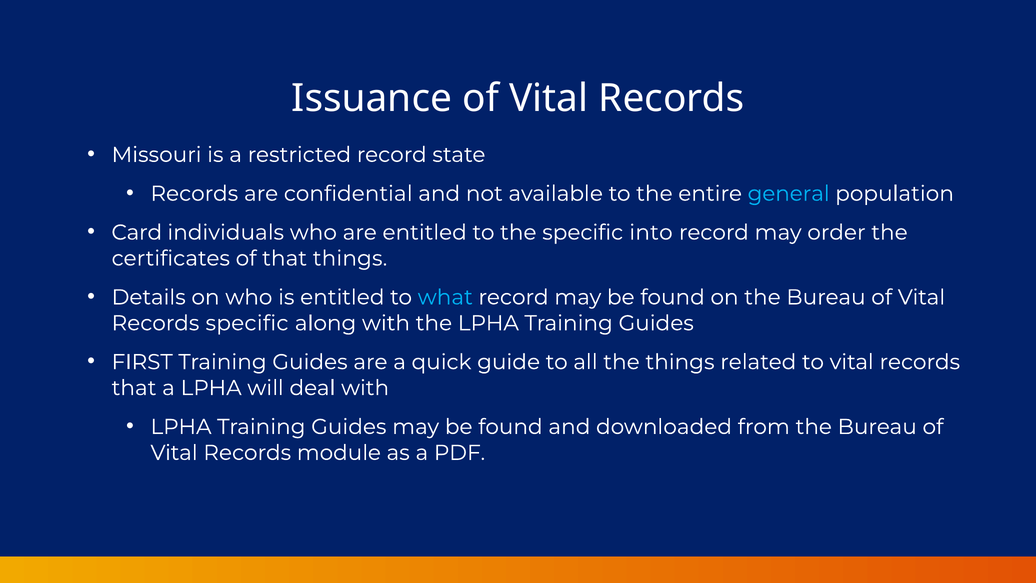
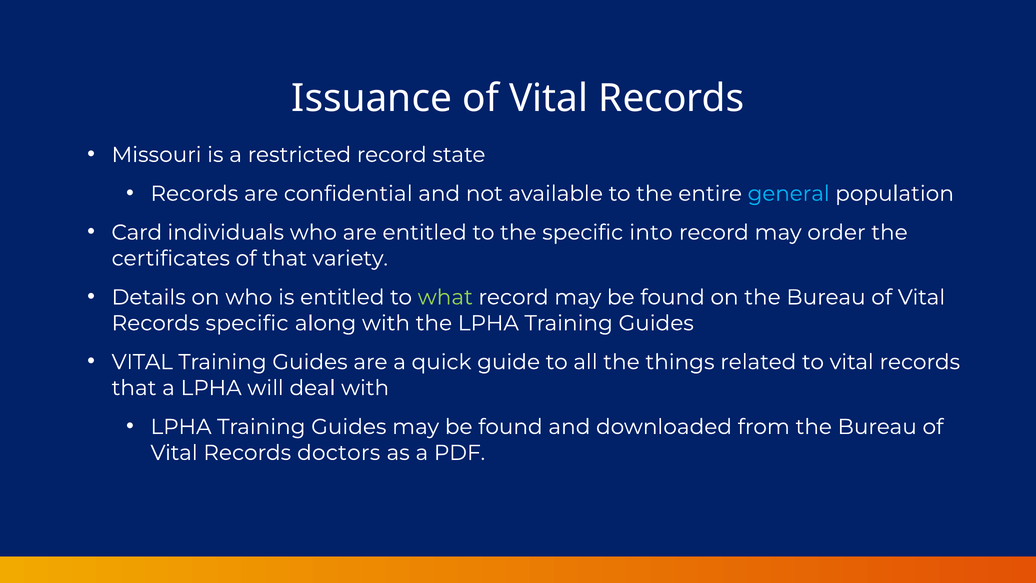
that things: things -> variety (350, 258)
what colour: light blue -> light green (445, 297)
FIRST: FIRST -> VITAL (142, 362)
module: module -> doctors (339, 453)
